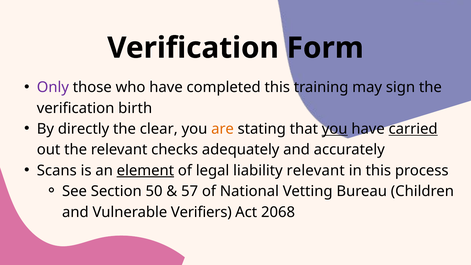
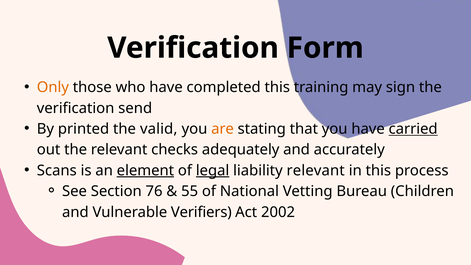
Only colour: purple -> orange (53, 87)
birth: birth -> send (135, 108)
directly: directly -> printed (84, 129)
clear: clear -> valid (159, 129)
you underline: present -> none (335, 129)
legal underline: none -> present (213, 170)
50: 50 -> 76 (154, 191)
57: 57 -> 55 (190, 191)
2068: 2068 -> 2002 (278, 212)
